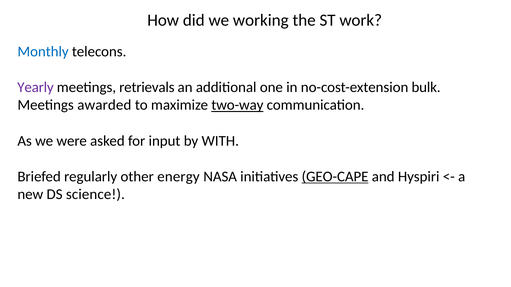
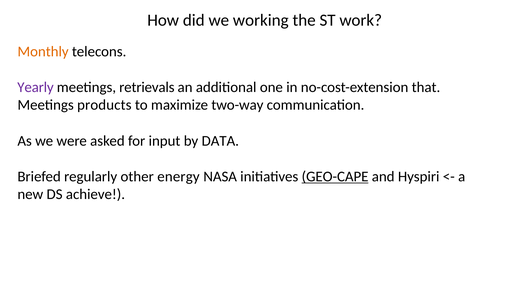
Monthly colour: blue -> orange (43, 52)
bulk: bulk -> that (426, 87)
awarded: awarded -> products (104, 105)
two-way underline: present -> none (237, 105)
WITH: WITH -> DATA (220, 141)
science: science -> achieve (95, 195)
